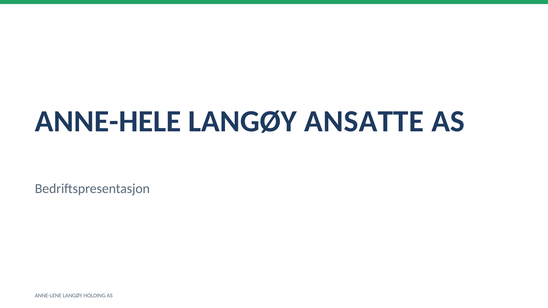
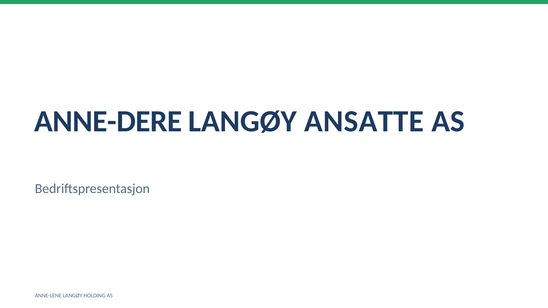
ANNE-HELE: ANNE-HELE -> ANNE-DERE (108, 122)
